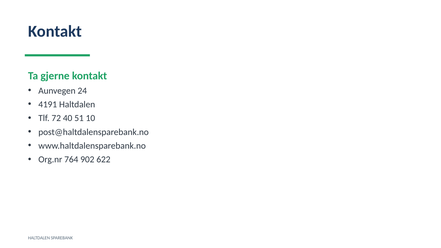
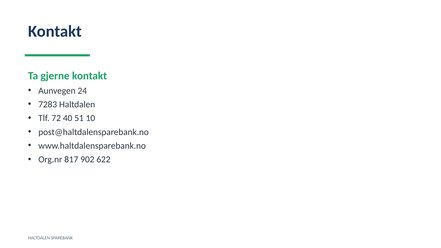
4191: 4191 -> 7283 (48, 104)
764: 764 -> 817 (71, 160)
